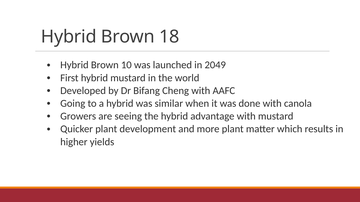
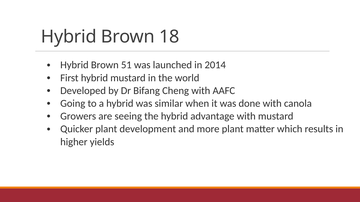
10: 10 -> 51 (126, 65)
2049: 2049 -> 2014 (215, 65)
